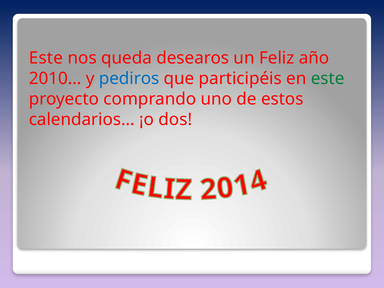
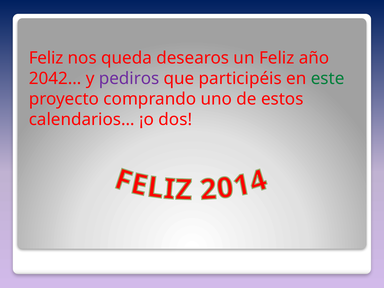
Este: Este -> Feliz (46, 58)
2010…: 2010… -> 2042… (55, 79)
pediros colour: blue -> purple (129, 79)
